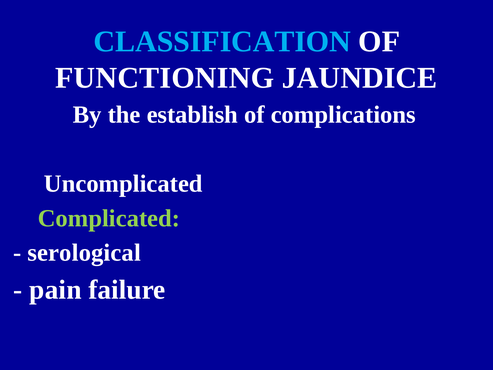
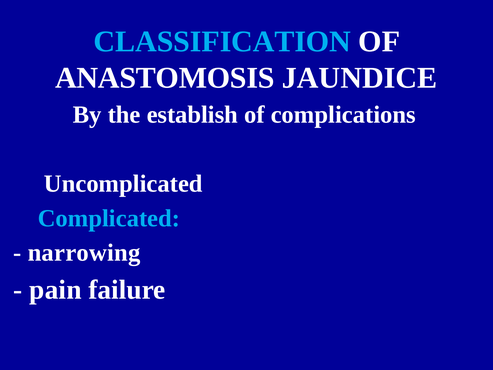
FUNCTIONING: FUNCTIONING -> ANASTOMOSIS (165, 78)
Complicated colour: light green -> light blue (109, 218)
serological: serological -> narrowing (84, 253)
